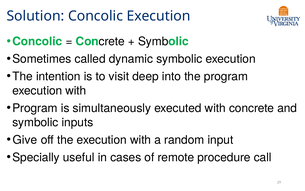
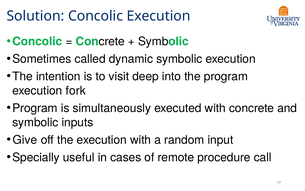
with: with -> fork (76, 91)
